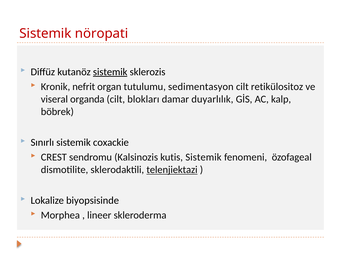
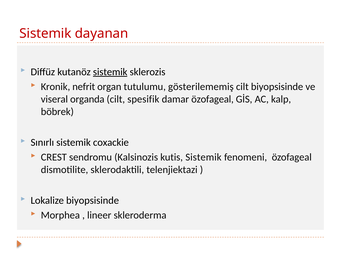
nöropati: nöropati -> dayanan (102, 34)
sedimentasyon: sedimentasyon -> gösterilememiş (201, 87)
cilt retikülositoz: retikülositoz -> biyopsisinde (277, 87)
blokları: blokları -> spesifik (143, 99)
damar duyarlılık: duyarlılık -> özofageal (212, 99)
telenjiektazi underline: present -> none (172, 170)
